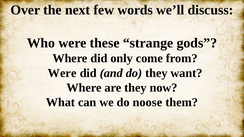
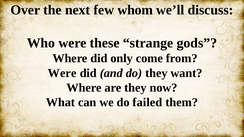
words: words -> whom (135, 10)
noose: noose -> failed (147, 102)
